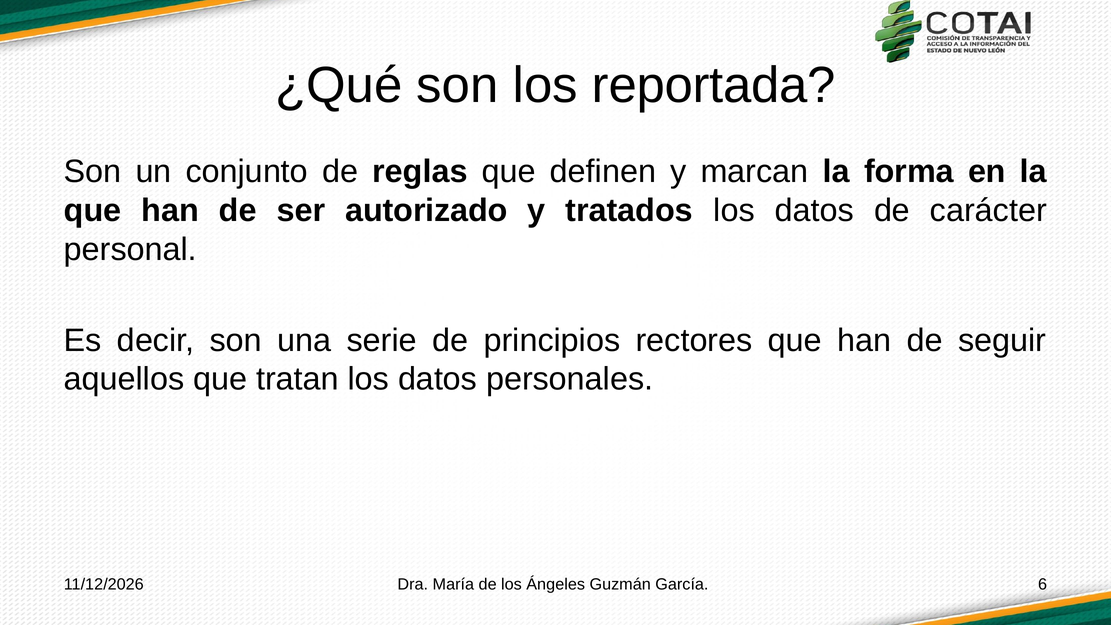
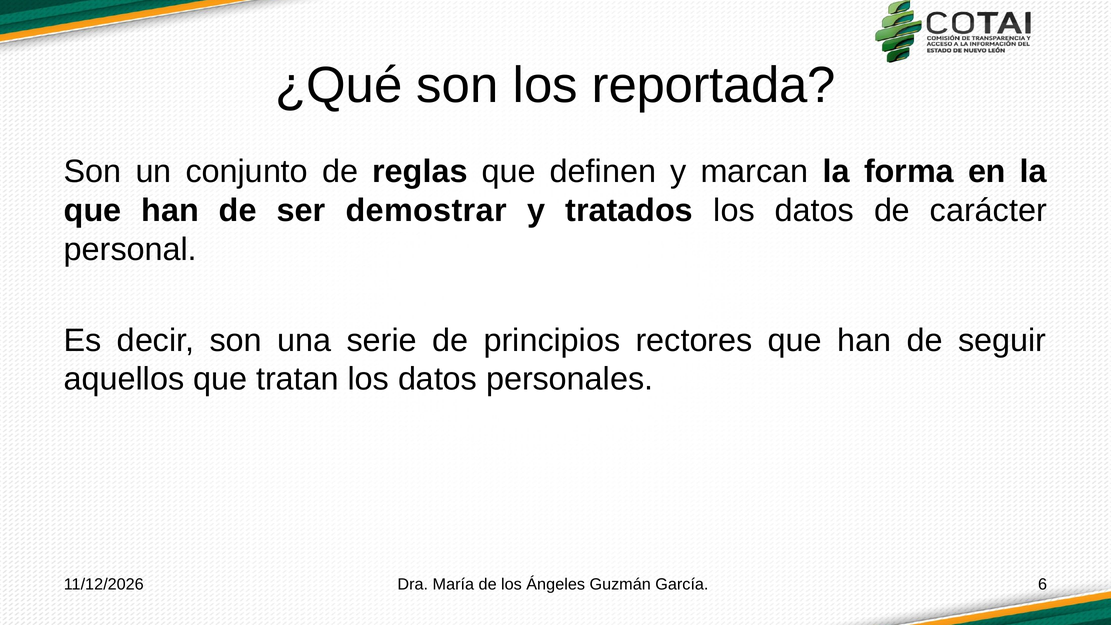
autorizado: autorizado -> demostrar (426, 211)
